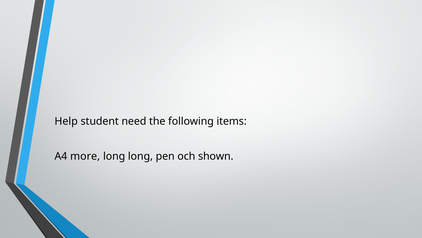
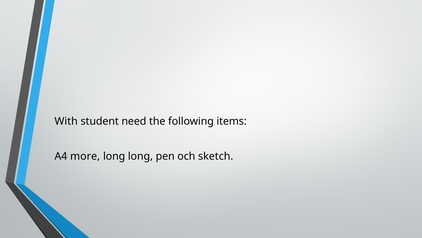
Help: Help -> With (66, 121)
shown: shown -> sketch (216, 156)
